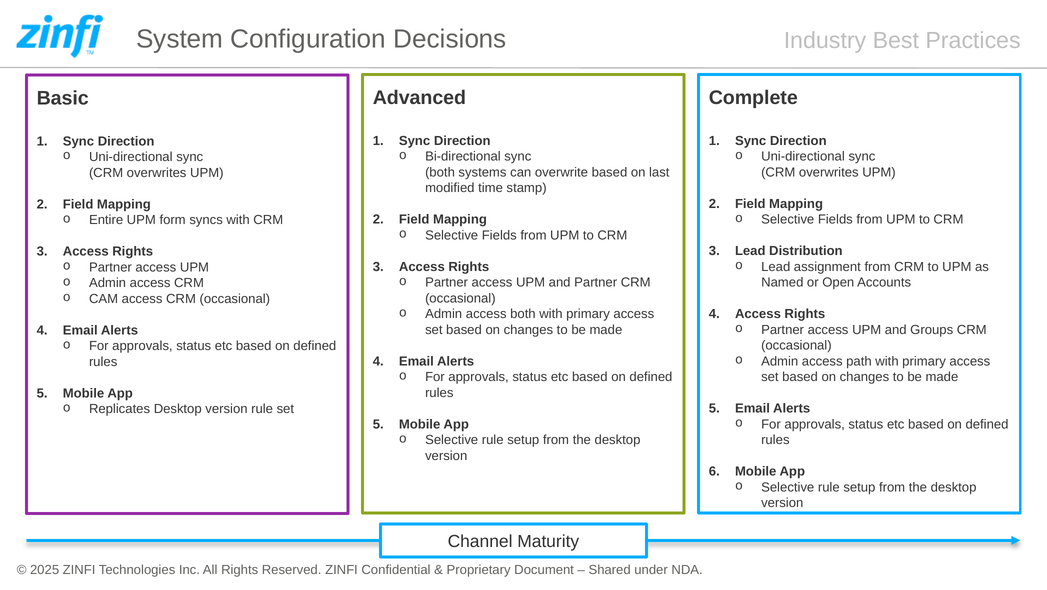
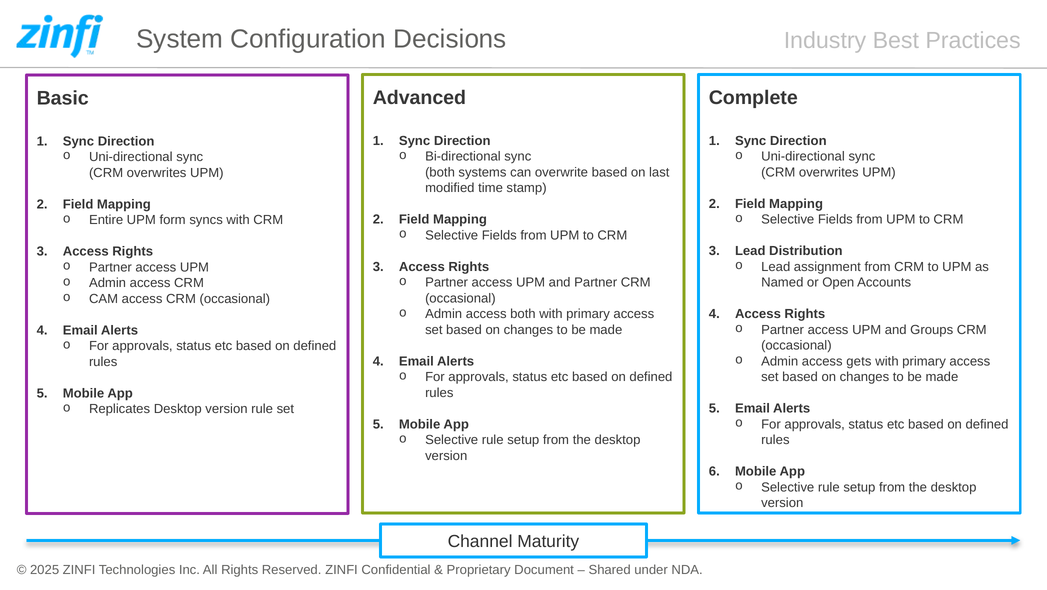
path: path -> gets (859, 361)
